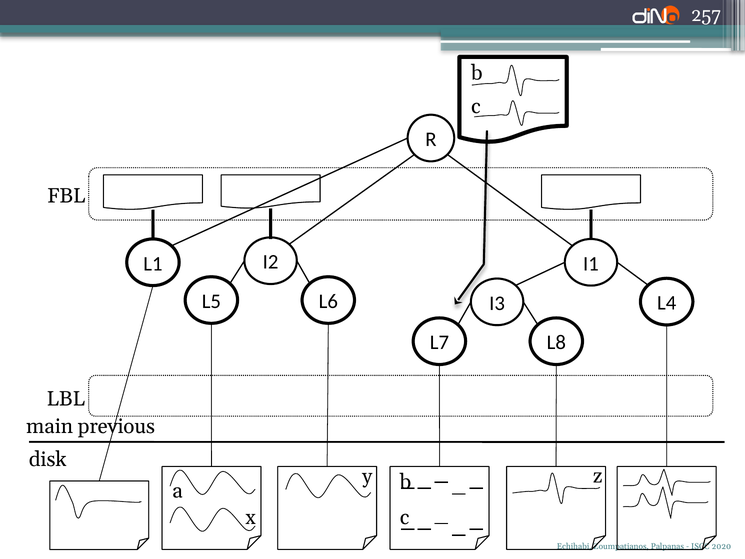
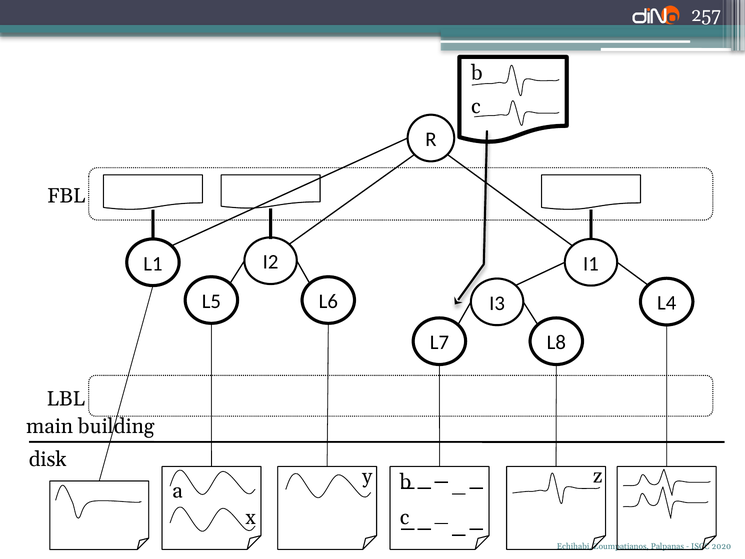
previous: previous -> building (116, 426)
